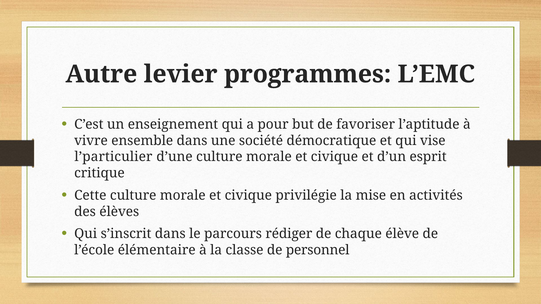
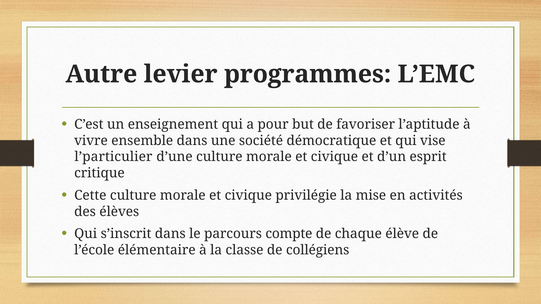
rédiger: rédiger -> compte (289, 234)
personnel: personnel -> collégiens (318, 250)
